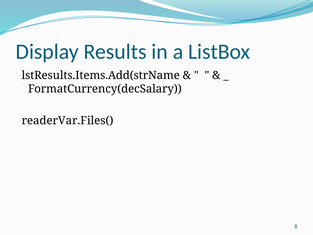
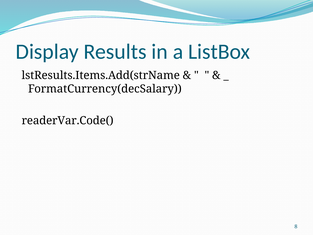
readerVar.Files(: readerVar.Files( -> readerVar.Code( (68, 121)
